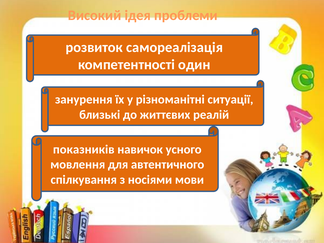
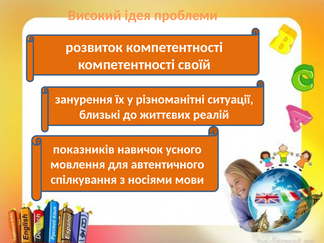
розвиток самореалізація: самореалізація -> компетентності (175, 47)
один: один -> своїй (194, 65)
